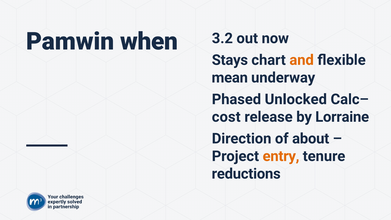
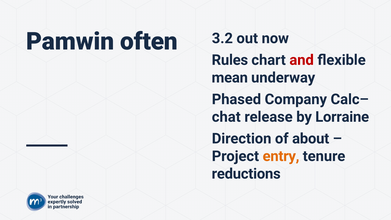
when: when -> often (149, 42)
Stays: Stays -> Rules (230, 60)
and colour: orange -> red (302, 60)
Unlocked: Unlocked -> Company (296, 99)
cost: cost -> chat (226, 117)
